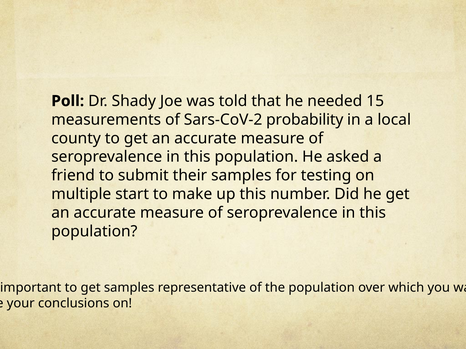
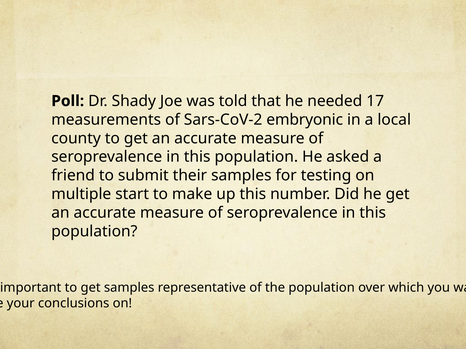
15: 15 -> 17 (375, 101)
probability: probability -> embryonic (305, 120)
